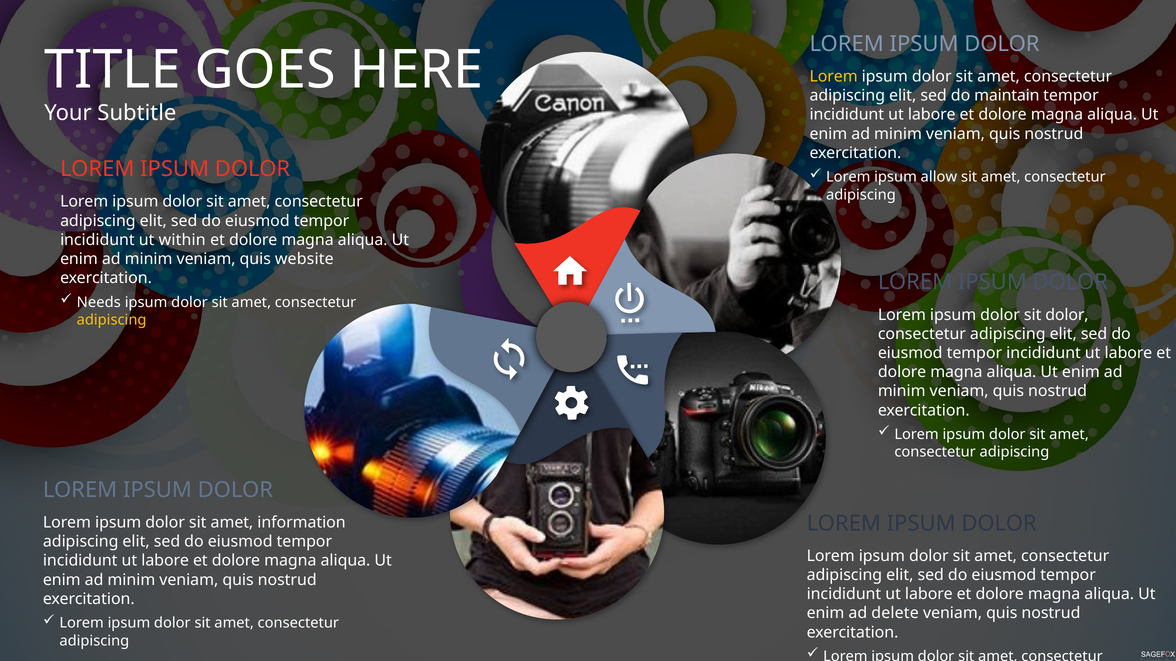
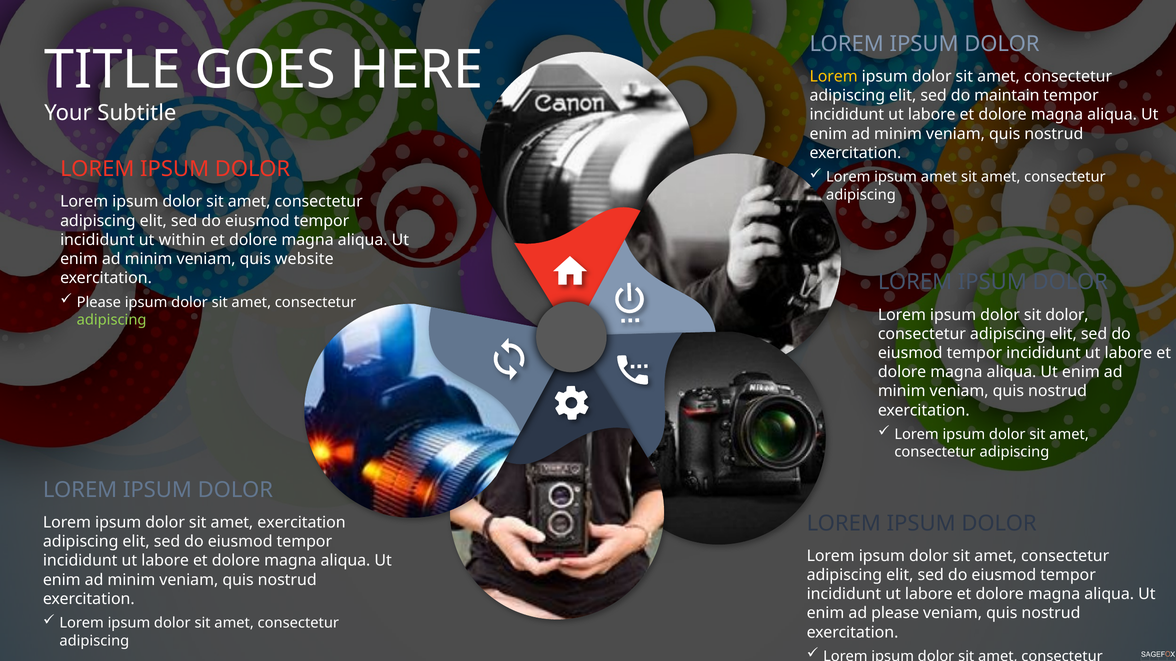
ipsum allow: allow -> amet (939, 177)
Needs: Needs -> Please (99, 303)
adipiscing colour: yellow -> light green (112, 320)
amet information: information -> exercitation (301, 523)
ad delete: delete -> please (895, 614)
